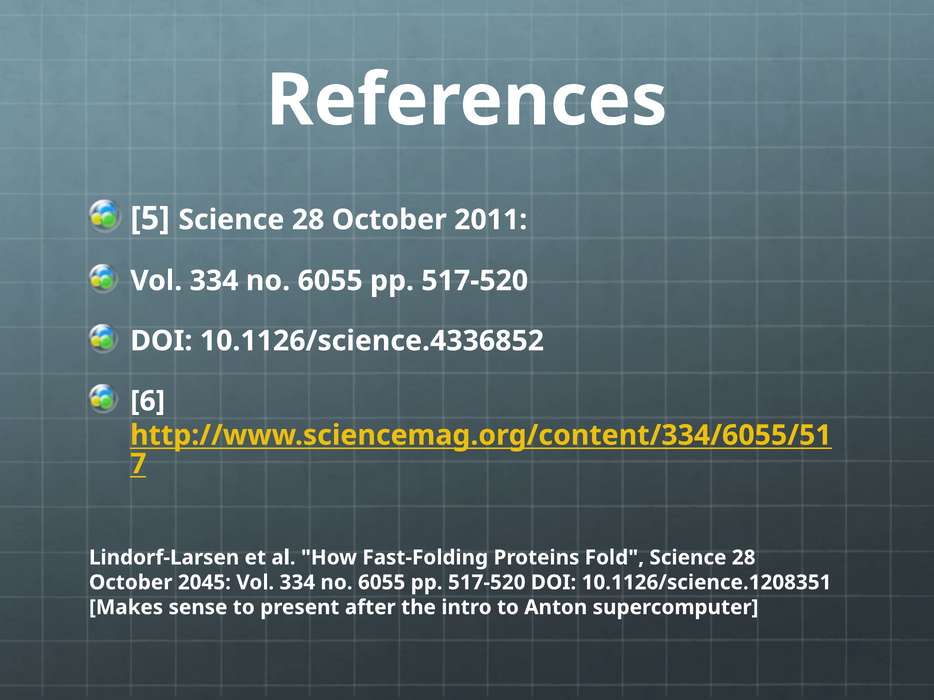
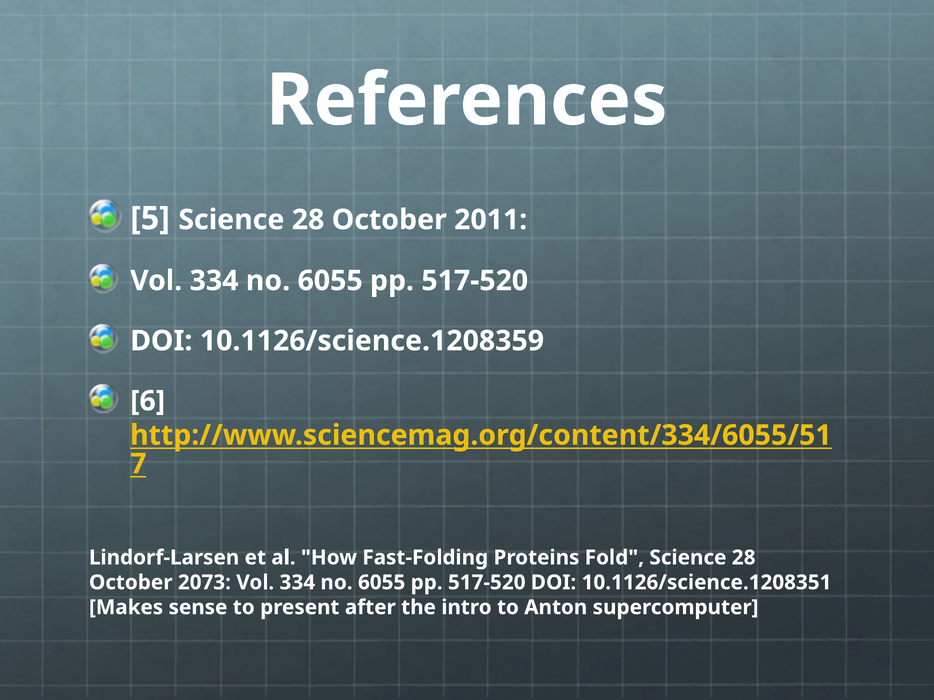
10.1126/science.4336852: 10.1126/science.4336852 -> 10.1126/science.1208359 (372, 341)
2045: 2045 -> 2073 (204, 583)
